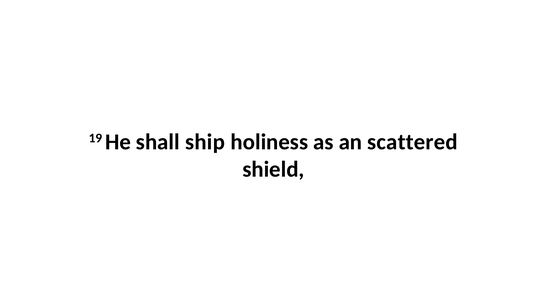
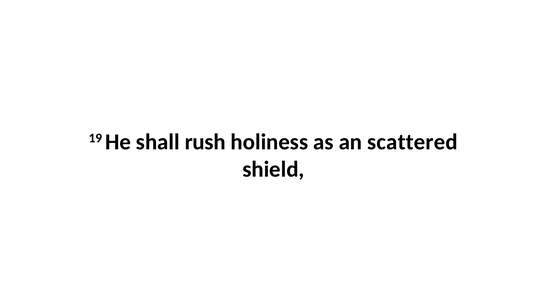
ship: ship -> rush (205, 142)
